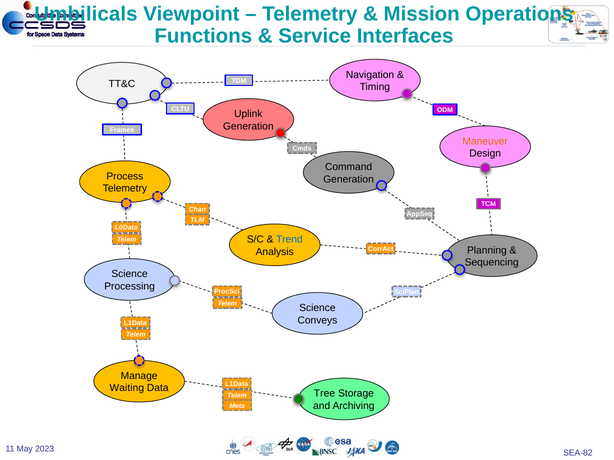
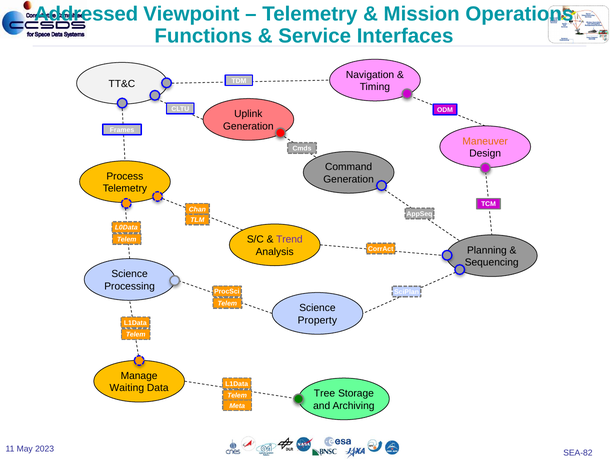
Umbilicals: Umbilicals -> Addressed (86, 14)
Trend colour: blue -> purple (289, 240)
Conveys: Conveys -> Property (317, 321)
